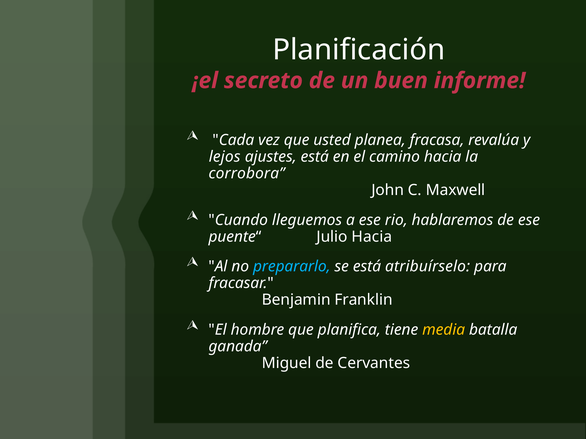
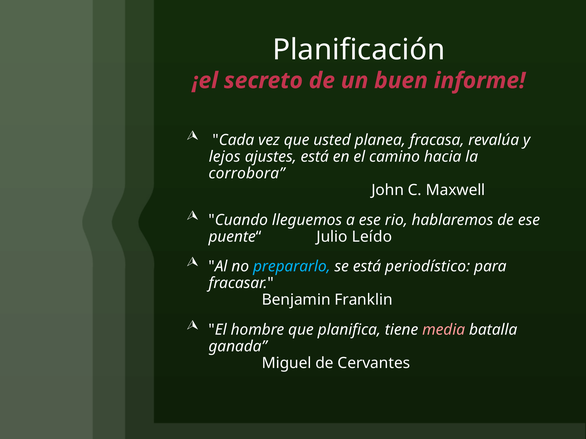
Julio Hacia: Hacia -> Leído (372, 237)
atribuírselo: atribuírselo -> periodístico (428, 267)
media colour: yellow -> pink (444, 330)
